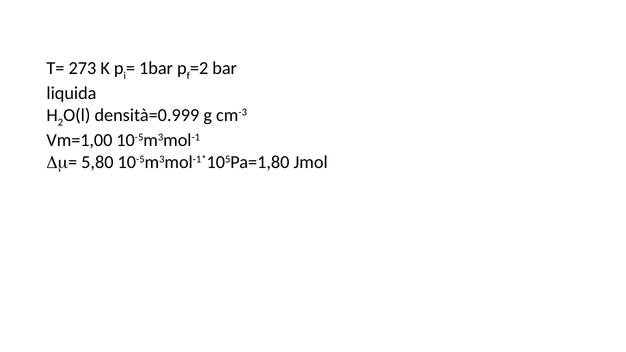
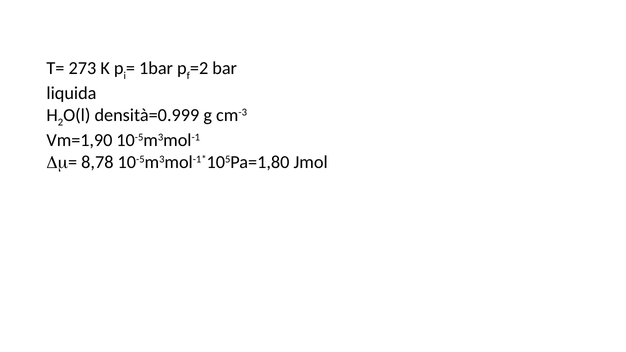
Vm=1,00: Vm=1,00 -> Vm=1,90 (79, 140)
5,80: 5,80 -> 8,78 (97, 162)
